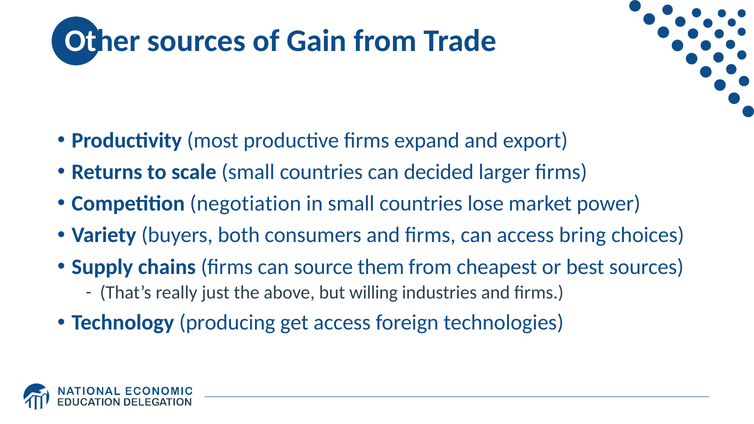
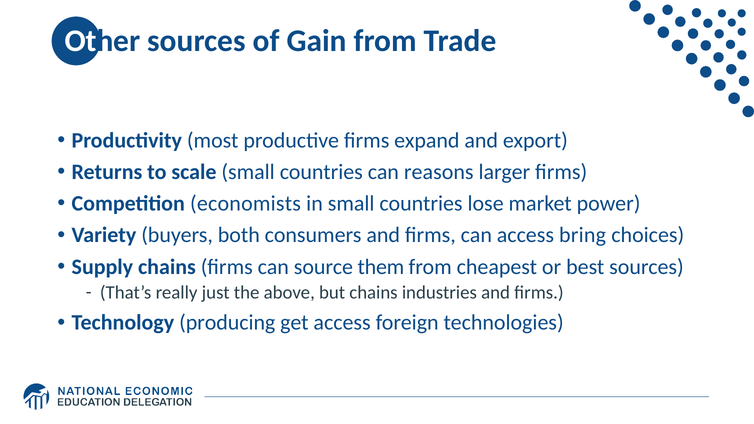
decided: decided -> reasons (439, 172)
negotiation: negotiation -> economists (245, 204)
but willing: willing -> chains (373, 293)
